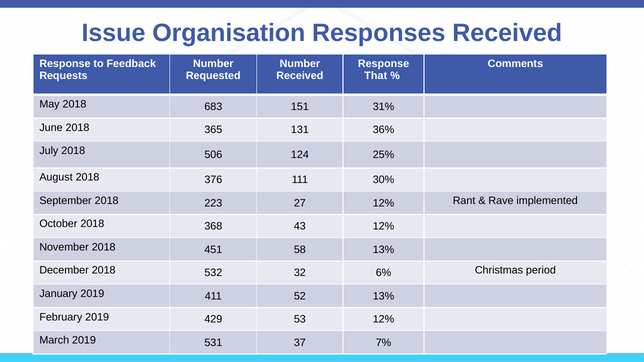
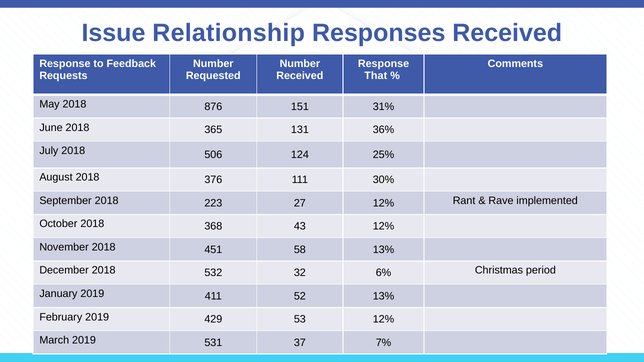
Organisation: Organisation -> Relationship (229, 33)
683: 683 -> 876 (213, 107)
